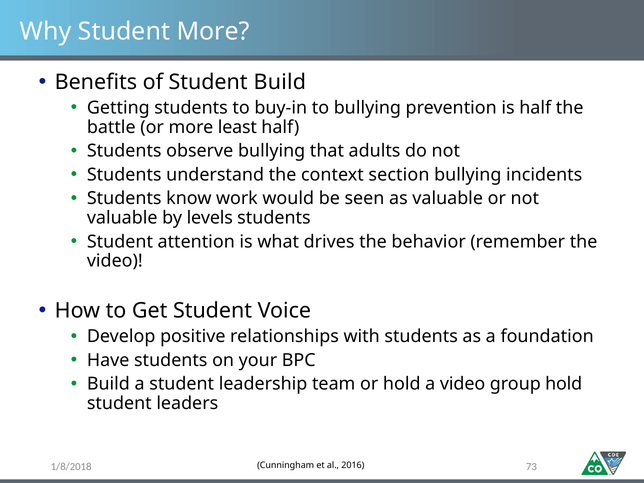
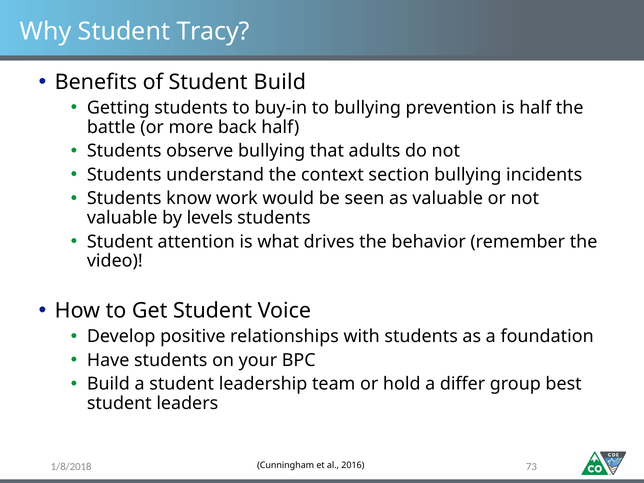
Student More: More -> Tracy (213, 32)
least: least -> back (237, 127)
a video: video -> differ (463, 384)
group hold: hold -> best (564, 384)
